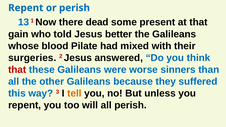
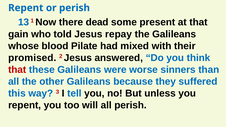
better: better -> repay (119, 34)
surgeries: surgeries -> promised (32, 58)
tell colour: orange -> blue (74, 93)
